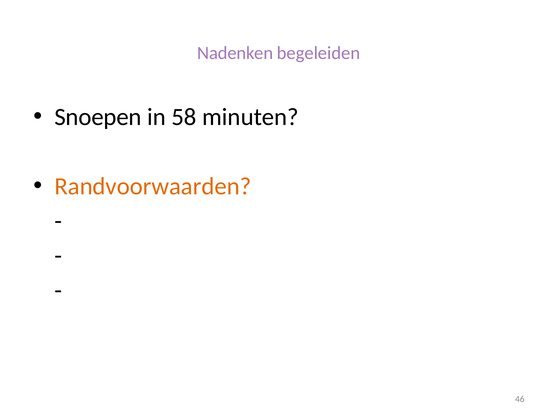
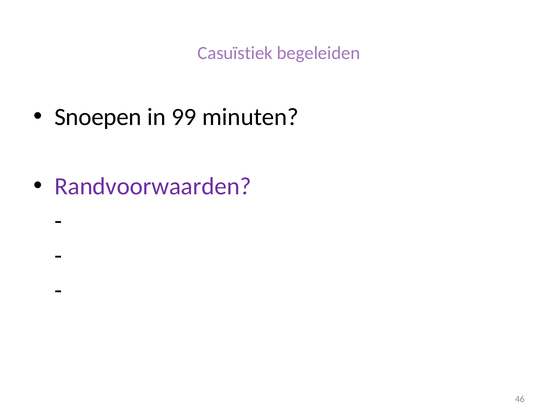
Nadenken: Nadenken -> Casuïstiek (235, 53)
58: 58 -> 99 (184, 117)
Randvoorwaarden colour: orange -> purple (153, 187)
